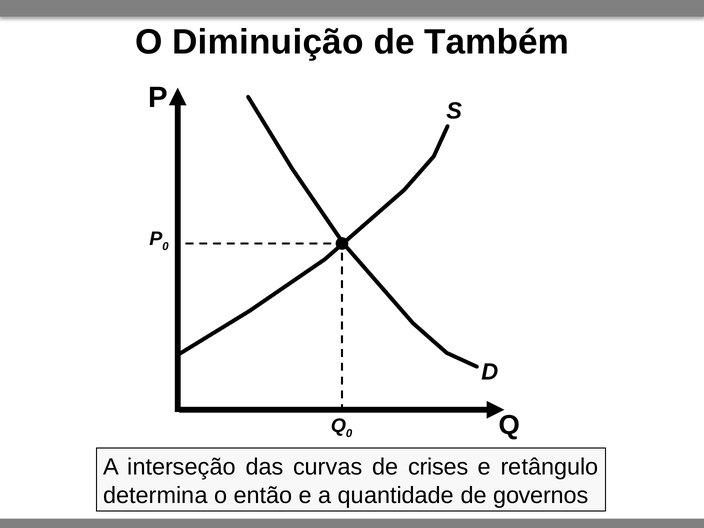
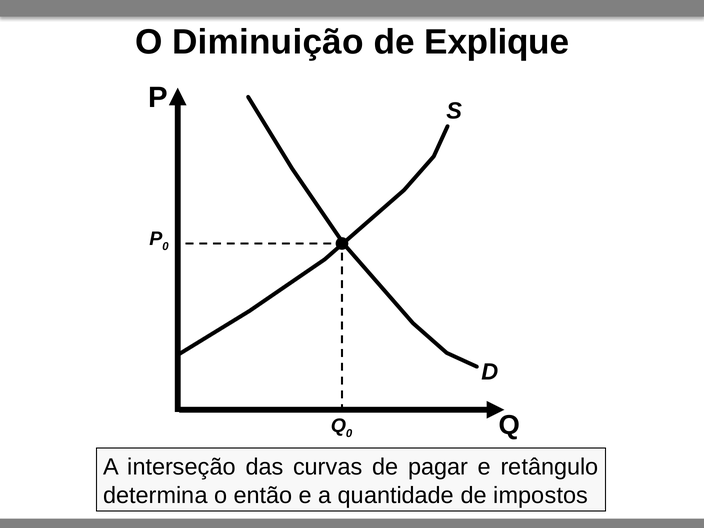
Também: Também -> Explique (497, 42)
crises: crises -> pagar (438, 467)
governos: governos -> impostos (541, 495)
